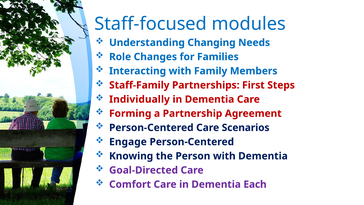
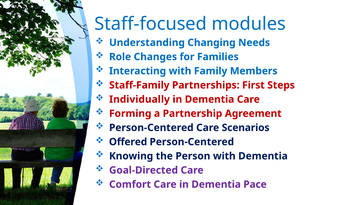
Engage: Engage -> Offered (128, 142)
Each: Each -> Pace (255, 184)
